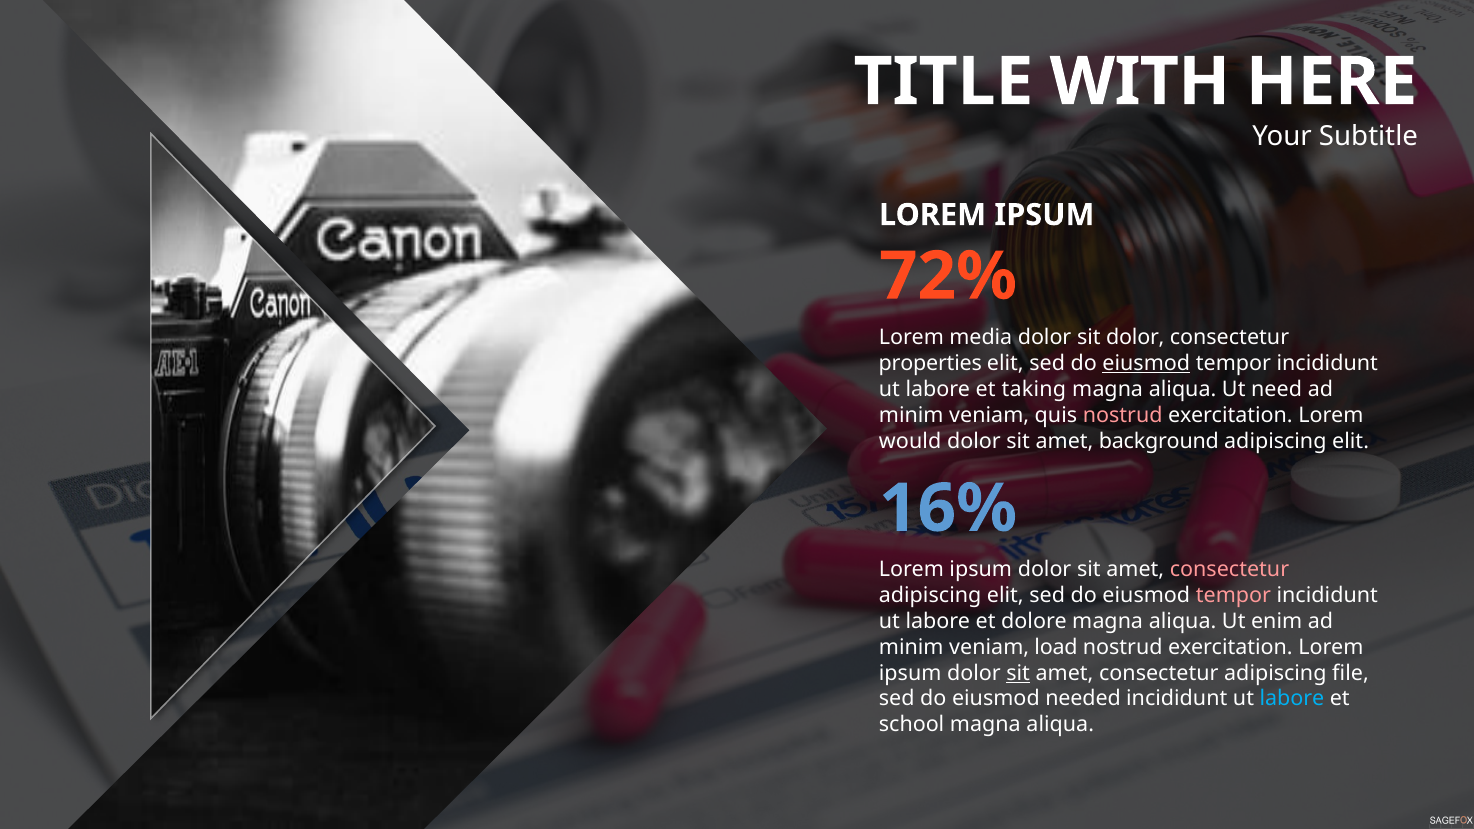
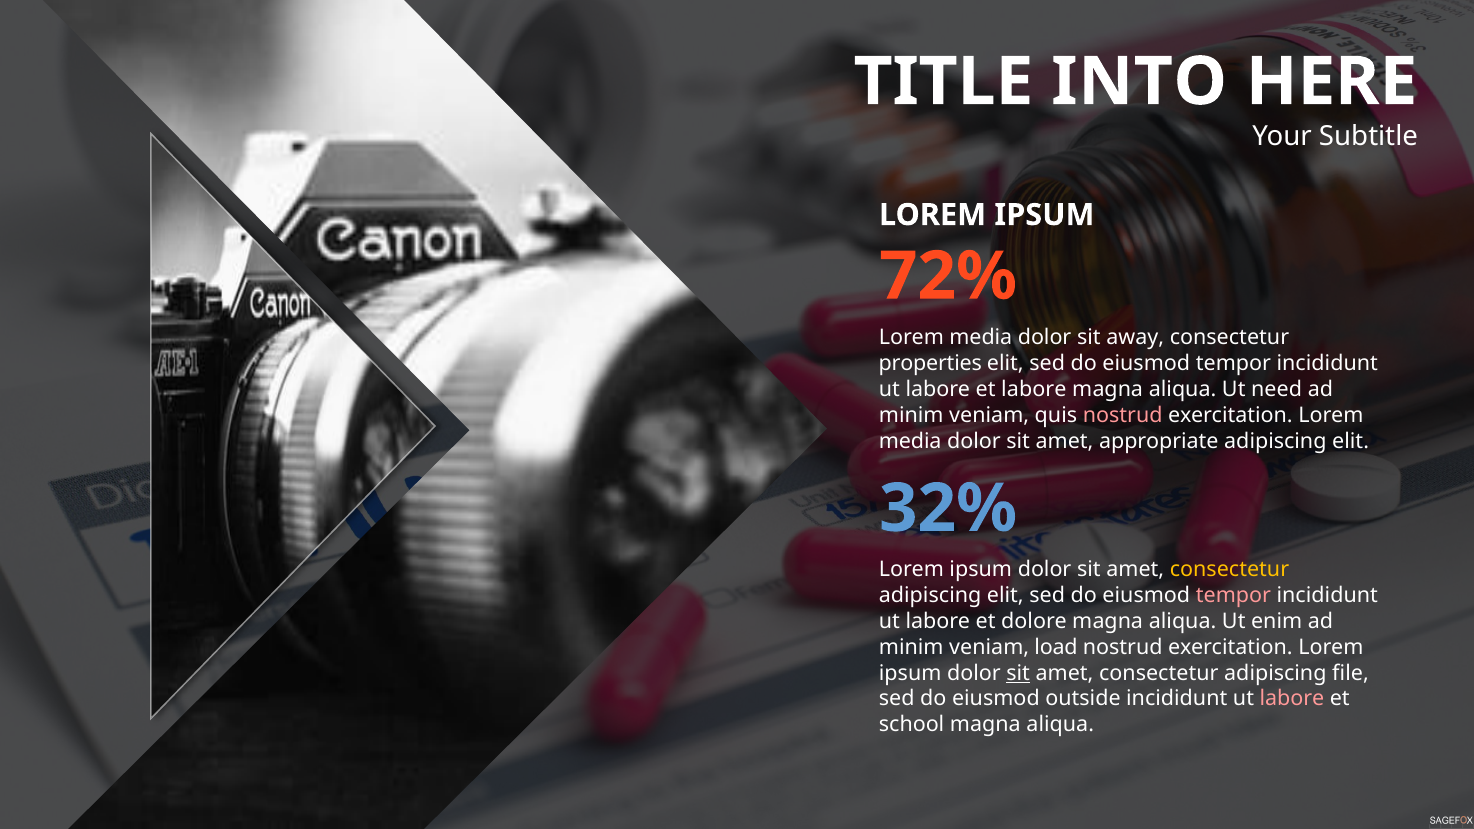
WITH: WITH -> INTO (1139, 82)
sit dolor: dolor -> away (1135, 338)
eiusmod underline: present -> none (1146, 364)
et taking: taking -> labore (1034, 389)
would: would -> media (910, 441)
background: background -> appropriate (1159, 441)
16%: 16% -> 32% (948, 509)
consectetur colour: pink -> yellow (1229, 570)
needed: needed -> outside (1083, 699)
labore colour: light blue -> pink (1292, 699)
